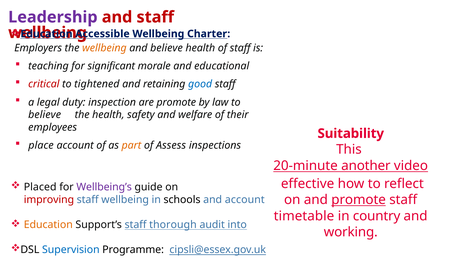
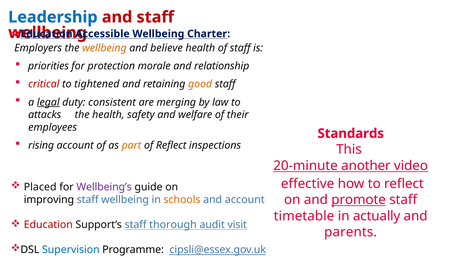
Leadership colour: purple -> blue (53, 17)
teaching: teaching -> priorities (48, 66)
significant: significant -> protection (111, 66)
educational: educational -> relationship (222, 66)
good colour: blue -> orange (200, 84)
legal underline: none -> present (48, 102)
inspection: inspection -> consistent (112, 102)
are promote: promote -> merging (176, 102)
believe: believe -> attacks (45, 115)
Suitability: Suitability -> Standards (351, 134)
place: place -> rising (41, 146)
of Assess: Assess -> Reflect (171, 146)
improving colour: red -> black (49, 200)
schools colour: black -> orange (182, 200)
country: country -> actually (377, 216)
Education colour: orange -> red (48, 225)
into: into -> visit (237, 225)
working: working -> parents (351, 232)
